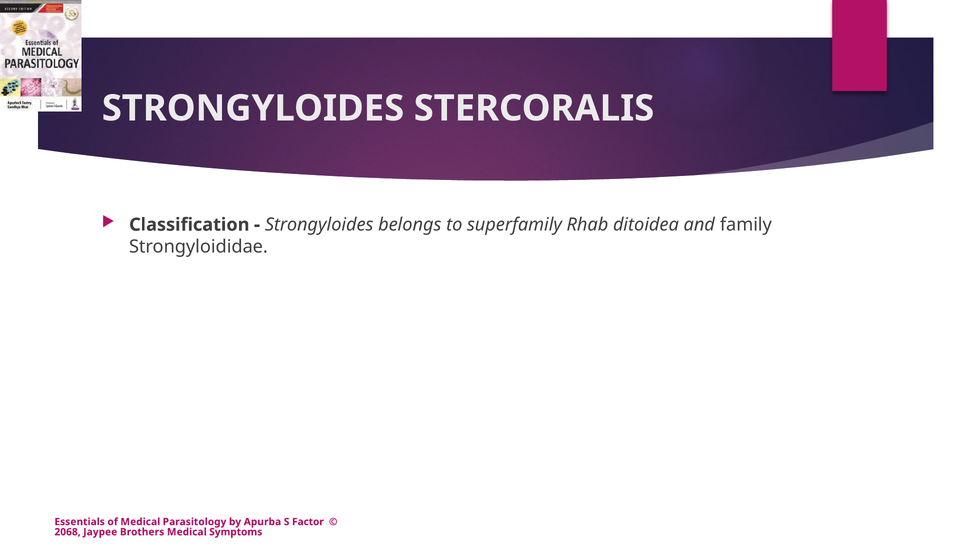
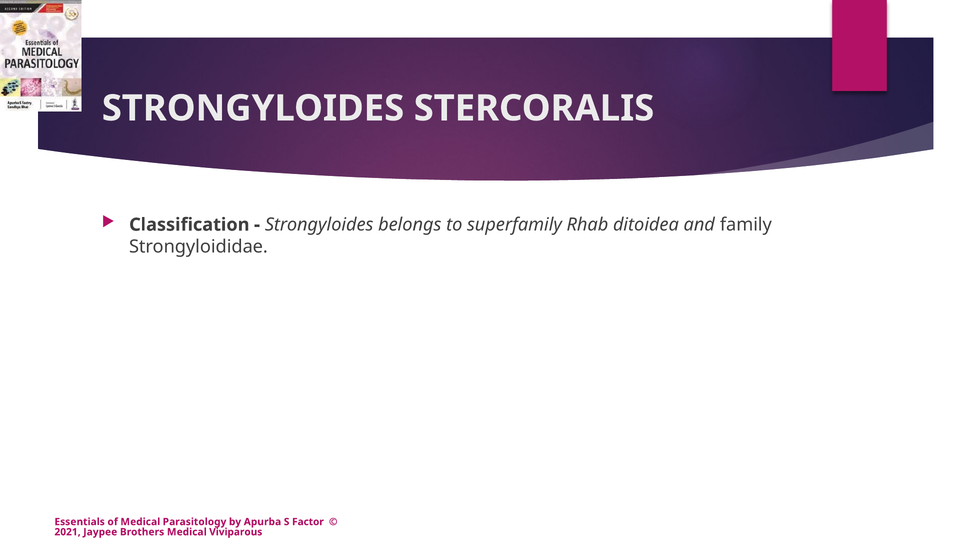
2068: 2068 -> 2021 (68, 532)
Symptoms: Symptoms -> Viviparous (236, 532)
